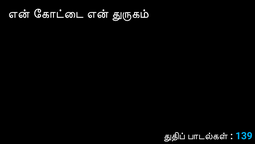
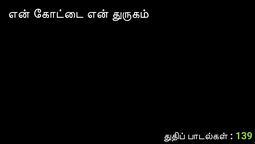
139 colour: light blue -> light green (244, 135)
